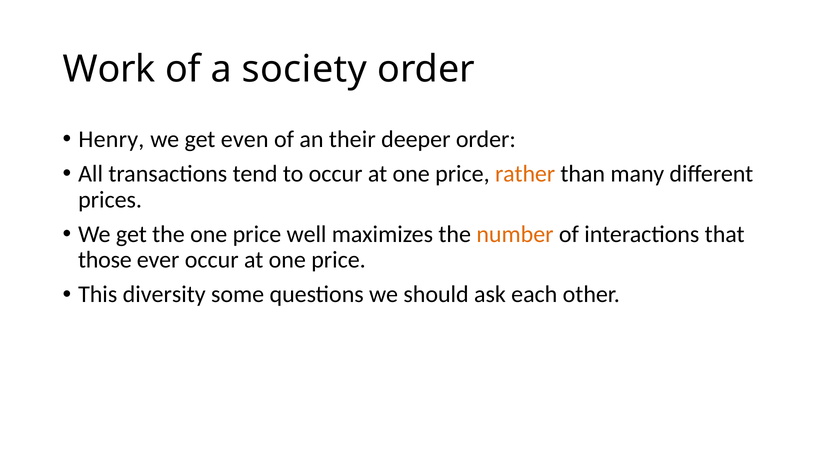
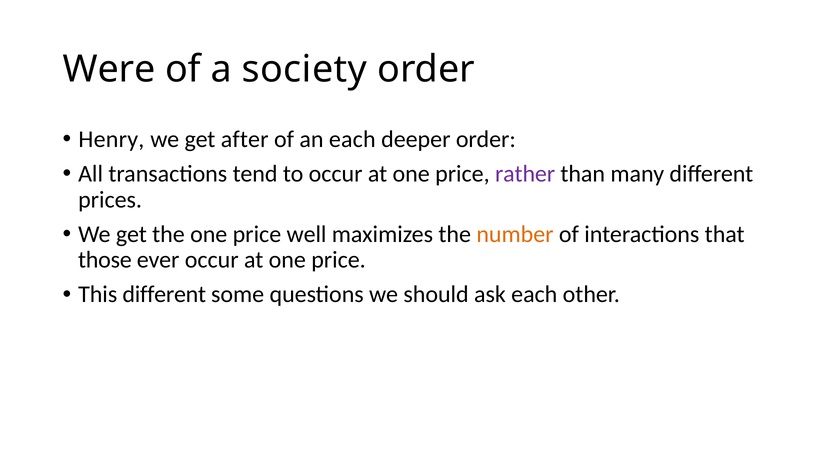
Work: Work -> Were (109, 69)
even: even -> after (245, 139)
an their: their -> each (352, 139)
rather colour: orange -> purple (525, 174)
This diversity: diversity -> different (164, 295)
